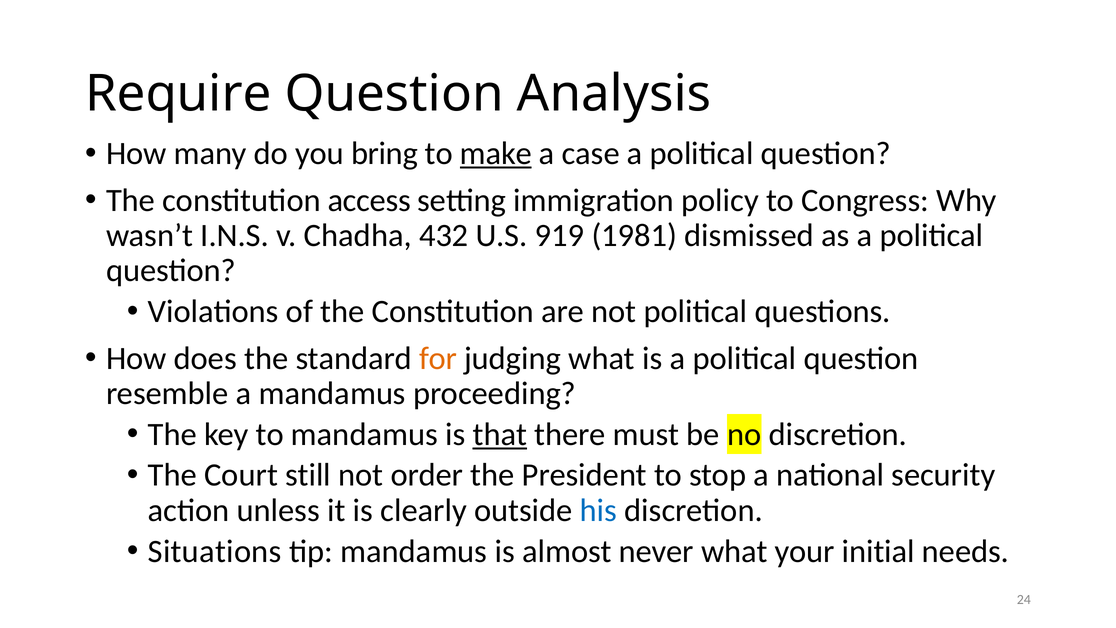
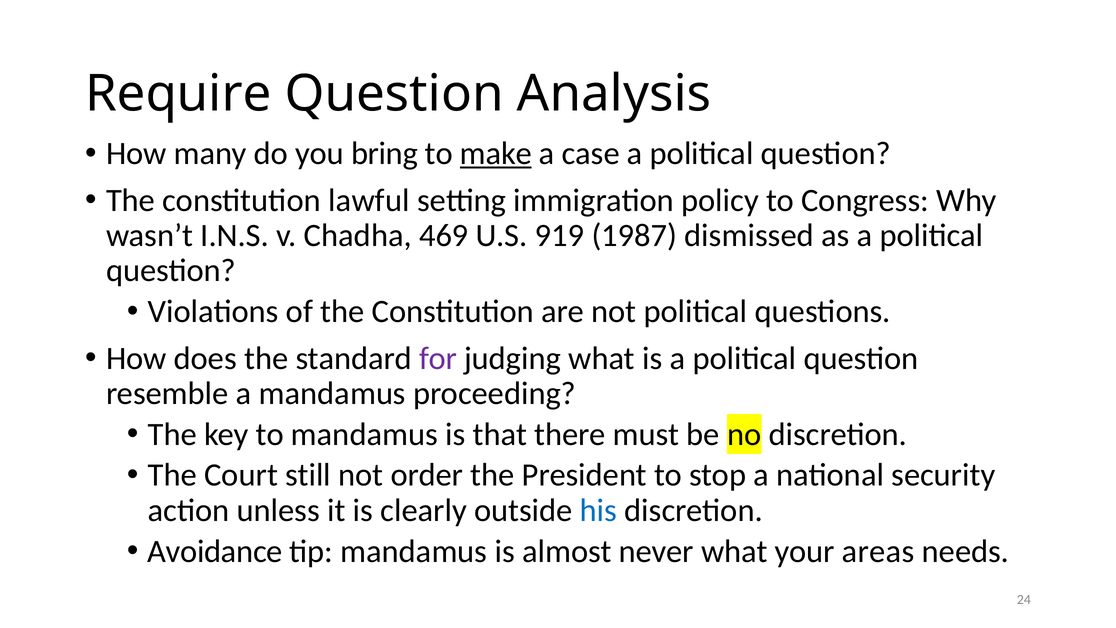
access: access -> lawful (369, 200)
432: 432 -> 469 (444, 235)
1981: 1981 -> 1987 (634, 235)
for colour: orange -> purple (438, 358)
that underline: present -> none (500, 434)
Situations: Situations -> Avoidance (215, 551)
initial: initial -> areas (878, 551)
